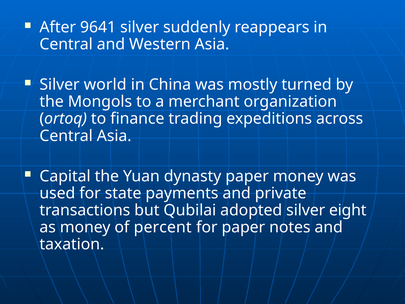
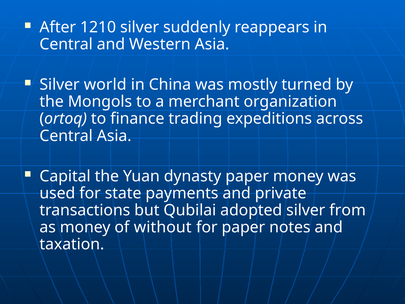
9641: 9641 -> 1210 (98, 27)
eight: eight -> from (348, 210)
percent: percent -> without (163, 227)
